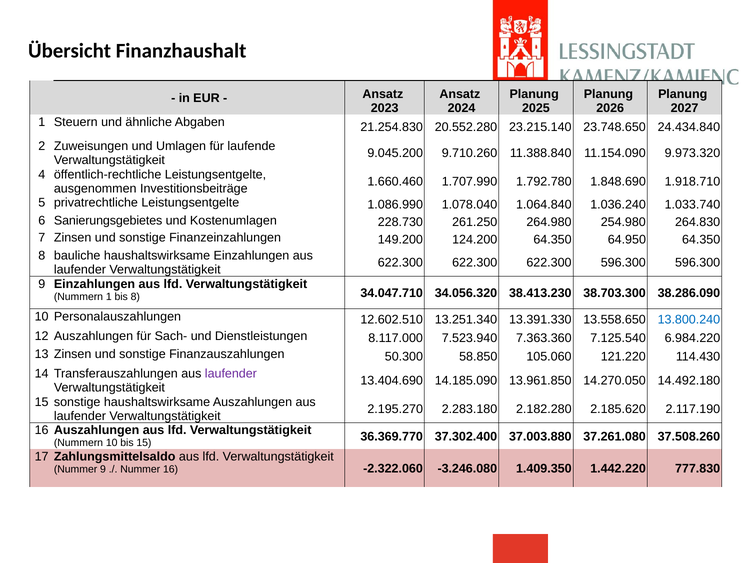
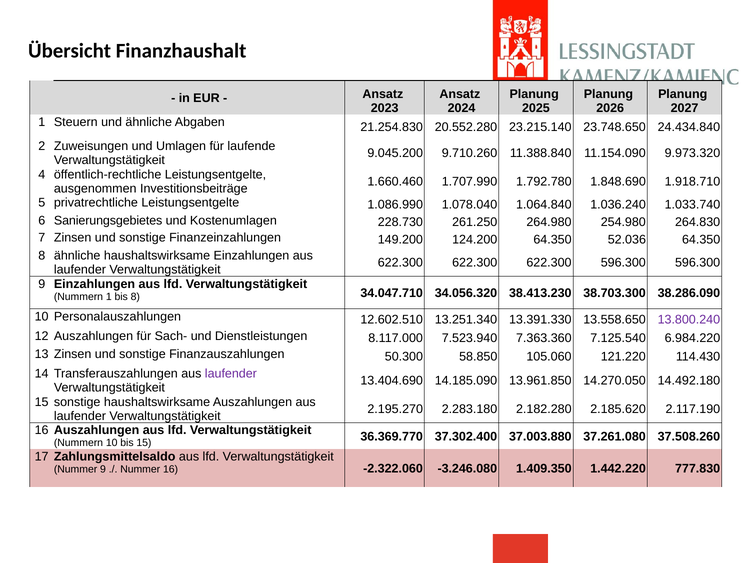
64.950: 64.950 -> 52.036 (627, 240)
8 bauliche: bauliche -> ähnliche (77, 256)
13.800.240 colour: blue -> purple (689, 320)
